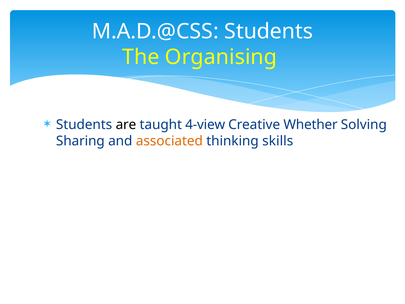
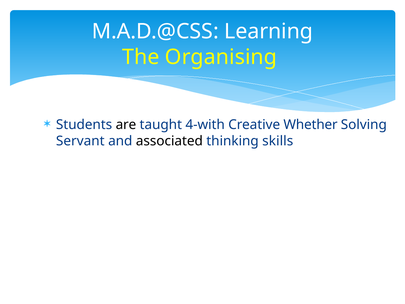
M.A.D.@CSS Students: Students -> Learning (269, 31)
4-view: 4-view -> 4-with (205, 125)
Sharing: Sharing -> Servant (80, 141)
associated colour: orange -> black (169, 141)
